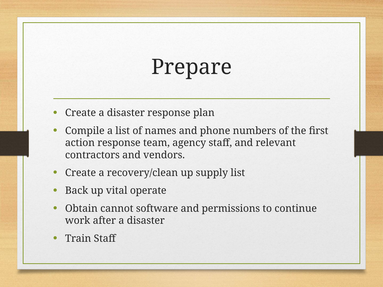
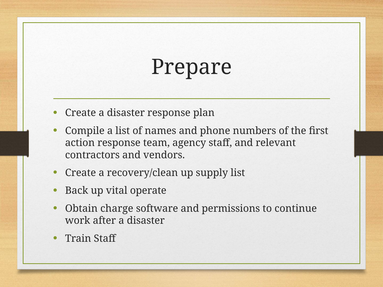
cannot: cannot -> charge (117, 209)
